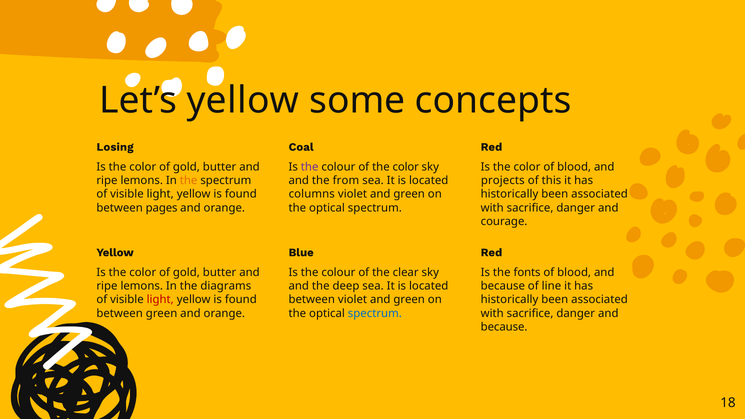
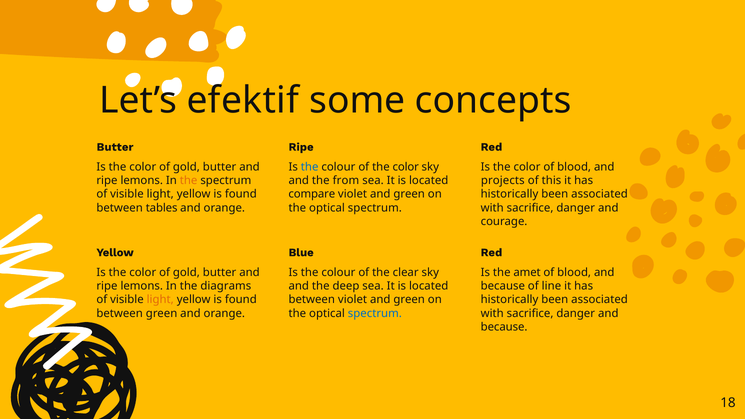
Let’s yellow: yellow -> efektif (243, 100)
Losing: Losing -> Butter (115, 147)
Coal: Coal -> Ripe (301, 147)
the colour: purple -> blue (310, 167)
columns: columns -> compare (312, 194)
pages: pages -> tables (162, 208)
fonts: fonts -> amet (527, 272)
light colour: red -> orange (160, 300)
